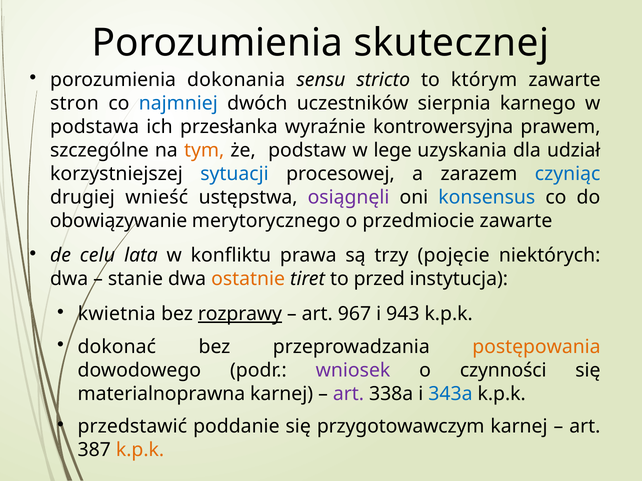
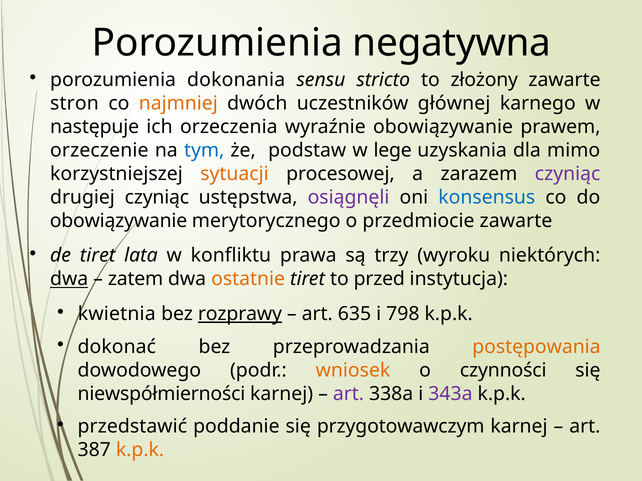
skutecznej: skutecznej -> negatywna (452, 43)
którym: którym -> złożony (484, 80)
najmniej colour: blue -> orange (178, 103)
sierpnia: sierpnia -> głównej (454, 103)
podstawa: podstawa -> następuje (95, 127)
przesłanka: przesłanka -> orzeczenia (229, 127)
wyraźnie kontrowersyjna: kontrowersyjna -> obowiązywanie (443, 127)
szczególne: szczególne -> orzeczenie (99, 150)
tym colour: orange -> blue (204, 150)
udział: udział -> mimo (574, 150)
sytuacji colour: blue -> orange (234, 174)
czyniąc colour: blue -> purple (568, 174)
drugiej wnieść: wnieść -> czyniąc (157, 197)
de celu: celu -> tiret (98, 256)
pojęcie: pojęcie -> wyroku (454, 256)
dwa underline: none -> present (69, 279)
stanie: stanie -> zatem (136, 279)
967: 967 -> 635 (354, 314)
943: 943 -> 798 (403, 314)
wniosek colour: purple -> orange (353, 370)
materialnoprawna: materialnoprawna -> niewspółmierności (161, 394)
343a colour: blue -> purple (450, 394)
